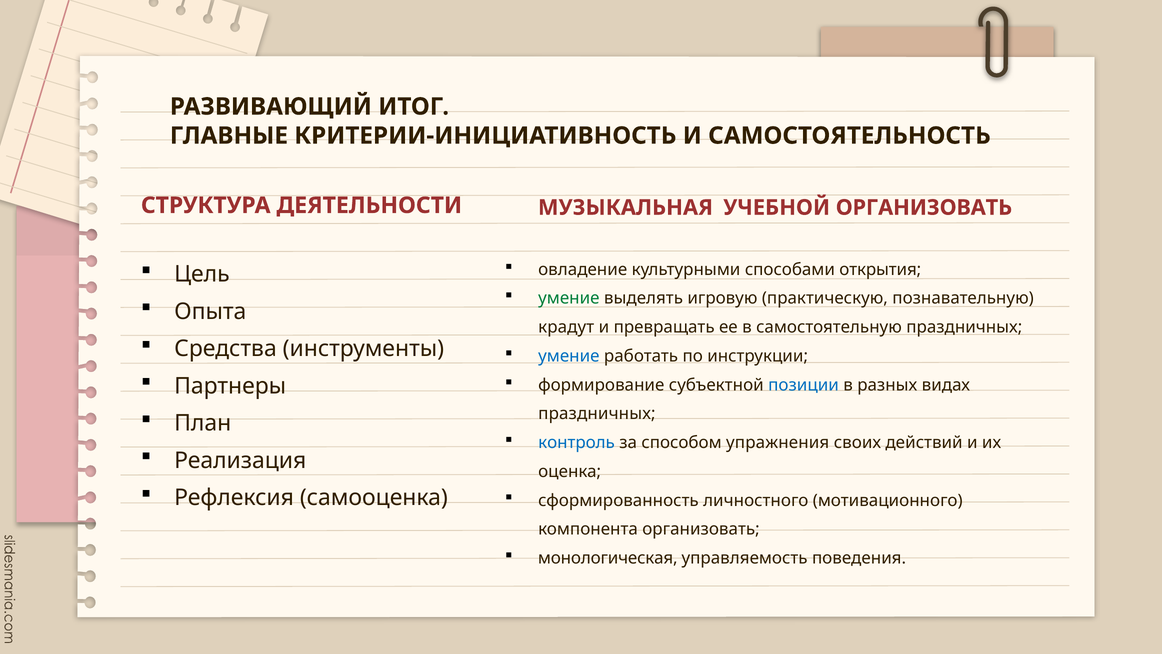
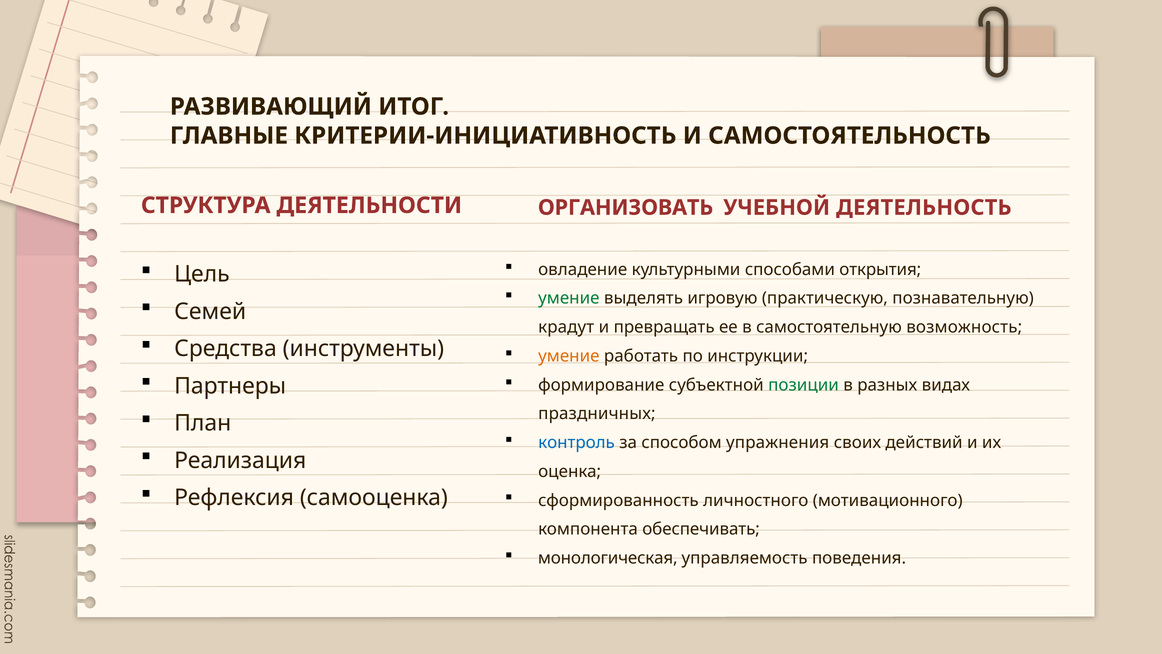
МУЗЫКАЛЬНАЯ: МУЗЫКАЛЬНАЯ -> ОРГАНИЗОВАТЬ (626, 207)
УЧЕБНОЙ ОРГАНИЗОВАТЬ: ОРГАНИЗОВАТЬ -> ДЕЯТЕЛЬНОСТЬ (924, 207)
Опыта: Опыта -> Семей (210, 311)
самостоятельную праздничных: праздничных -> возможность (964, 327)
умение colour: blue -> orange (569, 356)
позиции colour: blue -> green (804, 385)
компонента организовать: организовать -> обеспечивать (701, 529)
